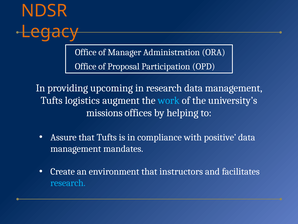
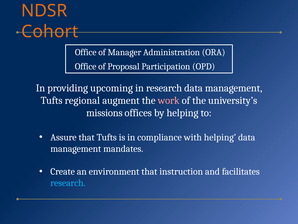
Legacy: Legacy -> Cohort (50, 32)
logistics: logistics -> regional (82, 100)
work colour: light blue -> pink (169, 100)
with positive: positive -> helping (220, 137)
instructors: instructors -> instruction (181, 171)
